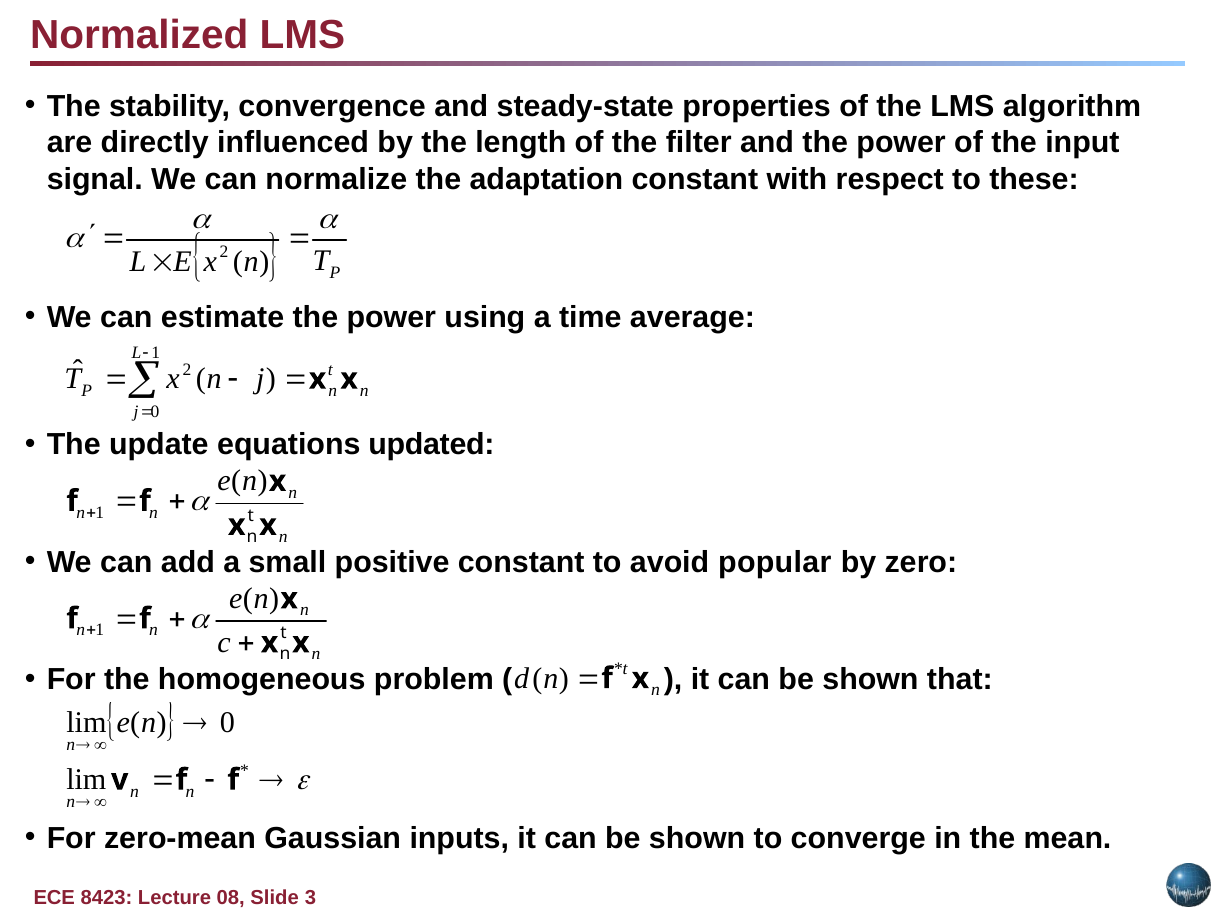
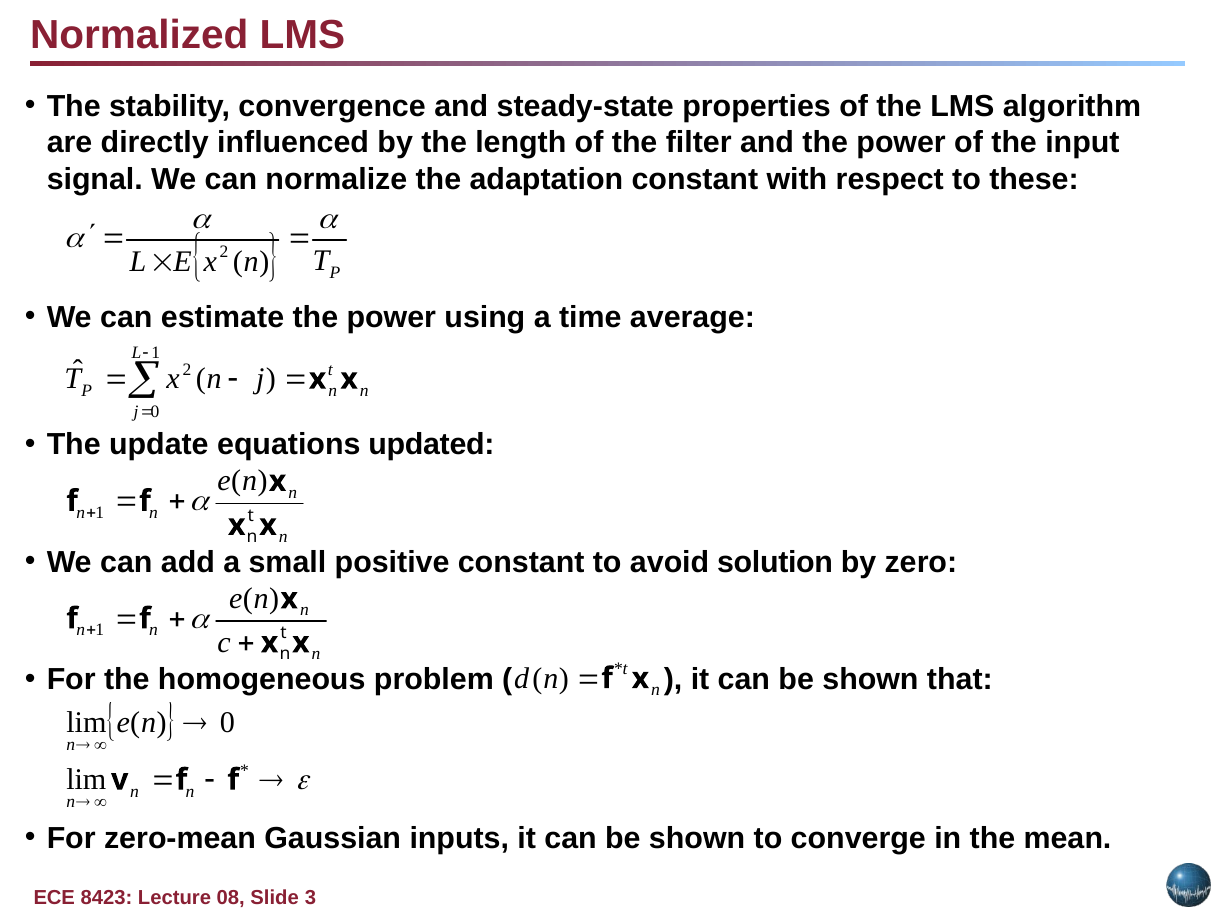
popular: popular -> solution (775, 562)
